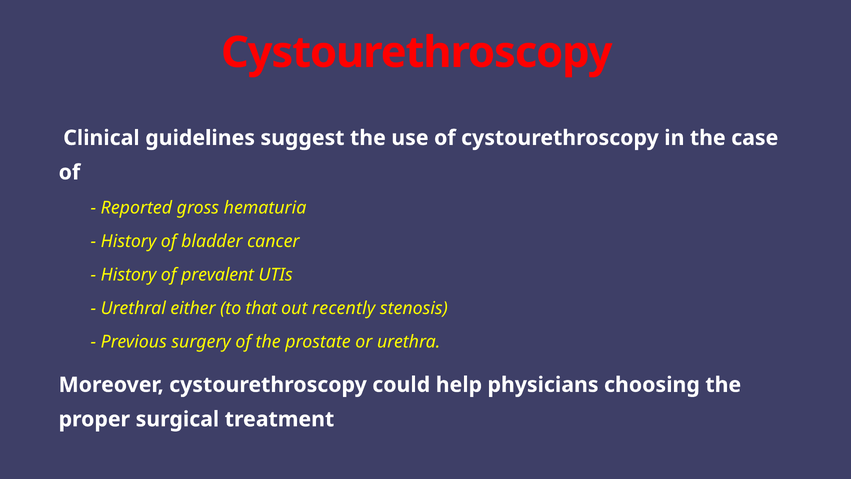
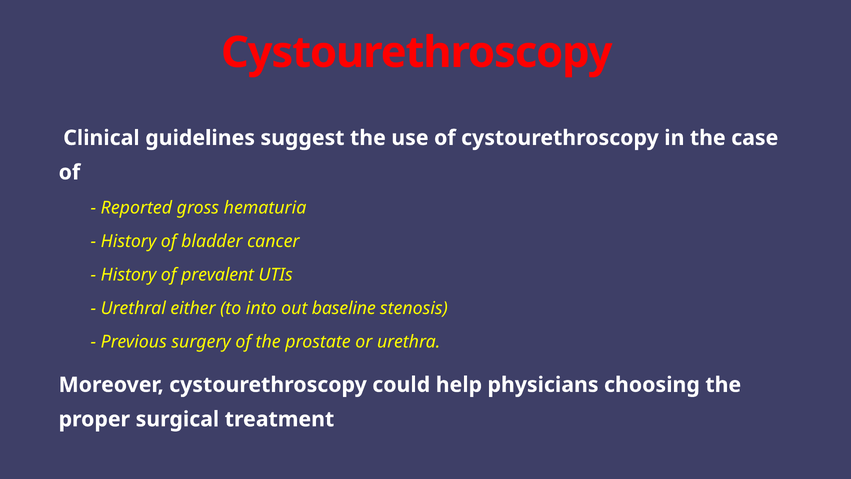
that: that -> into (261, 308)
recently: recently -> baseline (344, 308)
